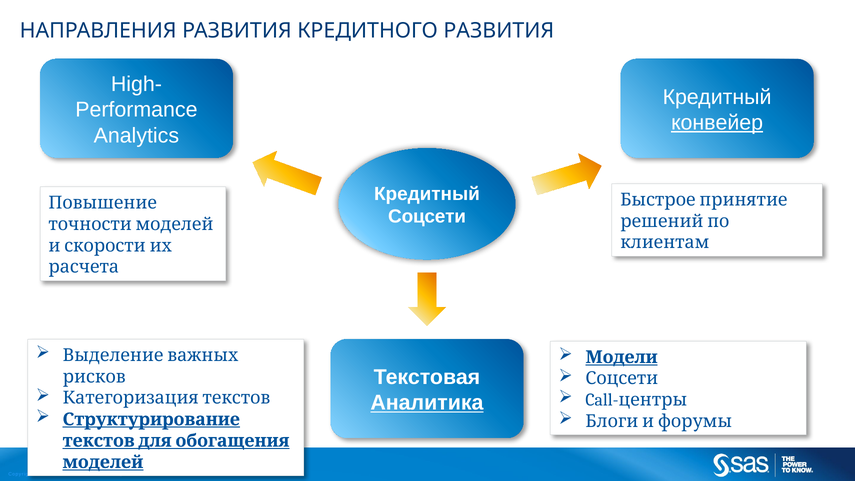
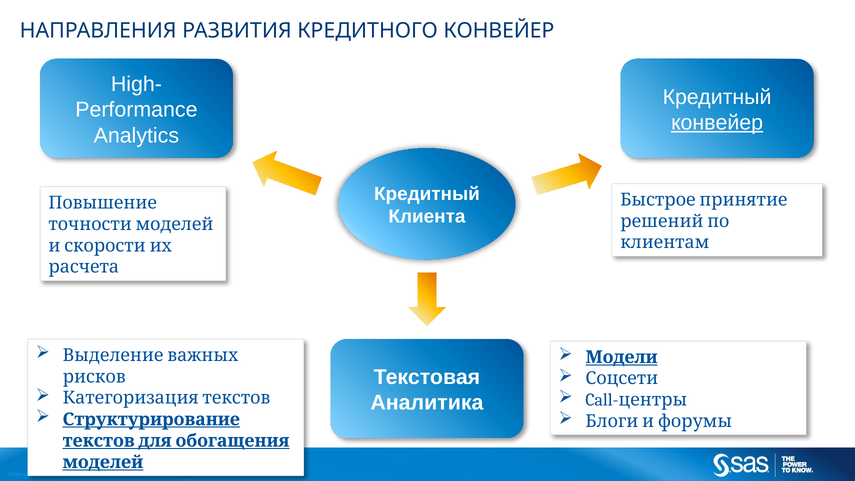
КРЕДИТНОГО РАЗВИТИЯ: РАЗВИТИЯ -> КОНВЕЙЕР (499, 31)
Соцсети: Соцсети -> Клиента (427, 217)
Аналитика underline: present -> none (427, 403)
